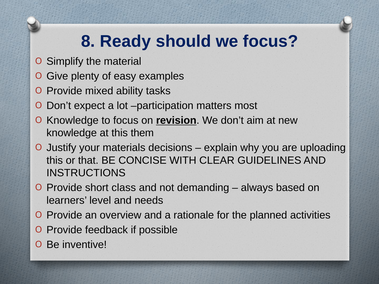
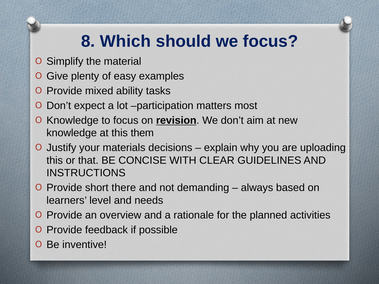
Ready: Ready -> Which (125, 41)
class: class -> there (124, 188)
